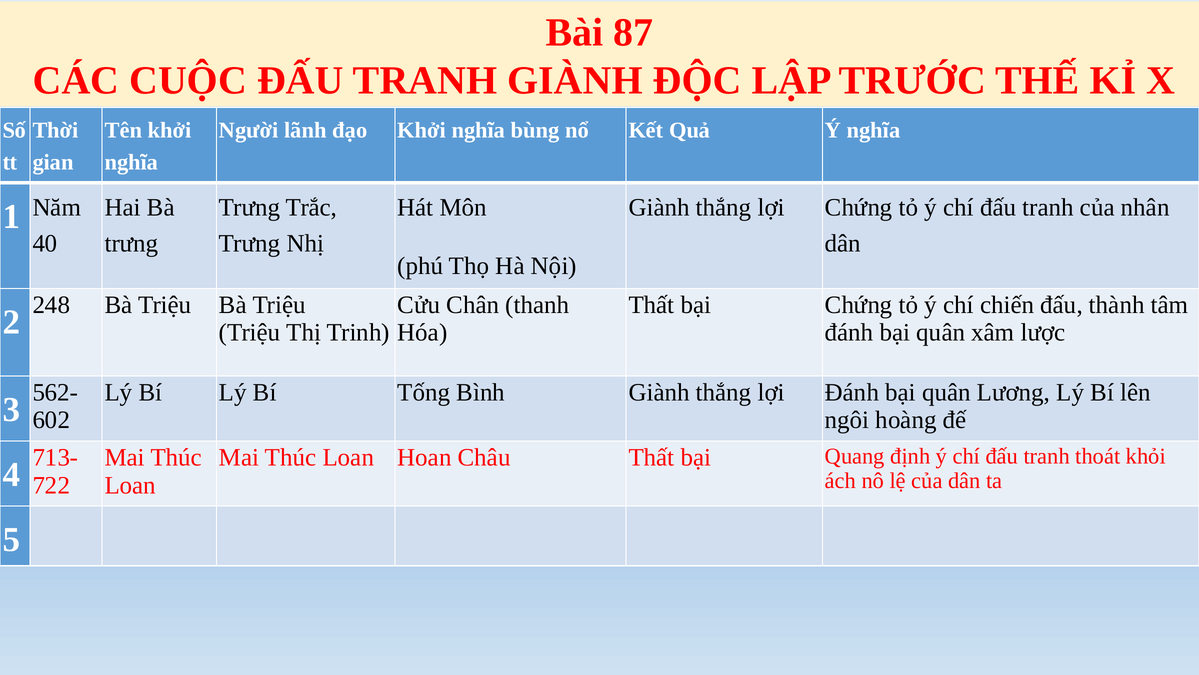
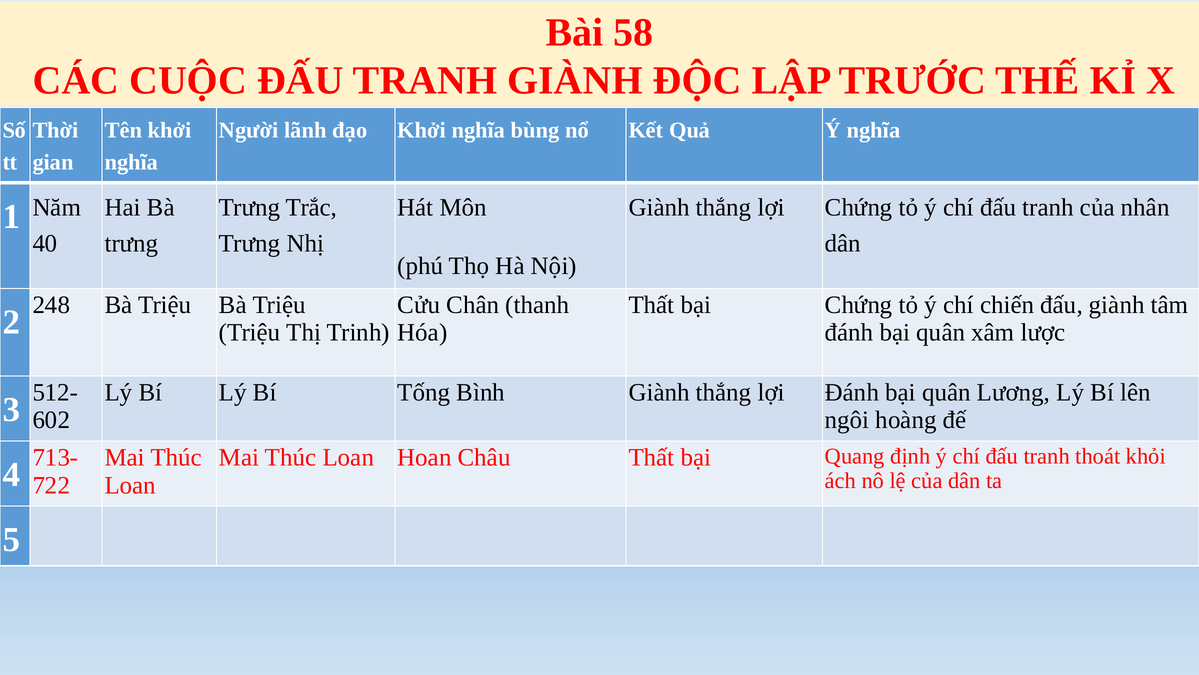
87: 87 -> 58 (633, 33)
đấu thành: thành -> giành (1117, 305)
562-: 562- -> 512- (55, 392)
